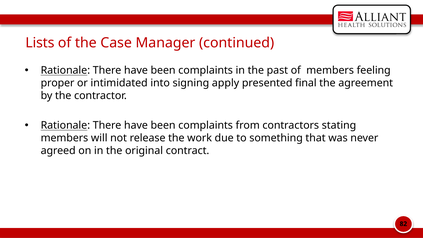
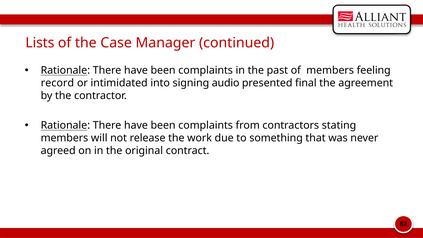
proper: proper -> record (57, 83)
apply: apply -> audio (226, 83)
